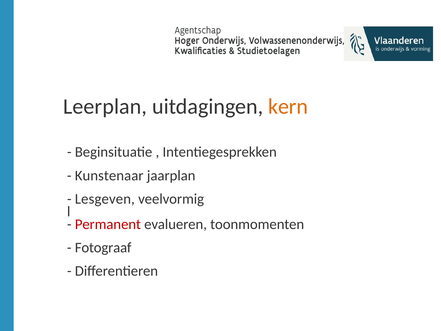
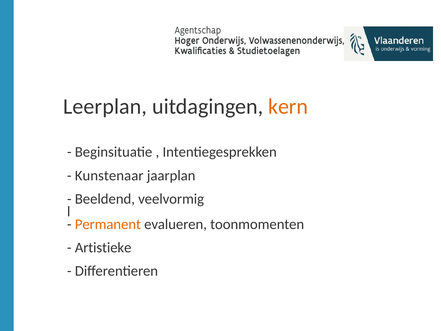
Lesgeven: Lesgeven -> Beeldend (105, 199)
Permanent colour: red -> orange (108, 224)
Fotograaf: Fotograaf -> Artistieke (103, 247)
